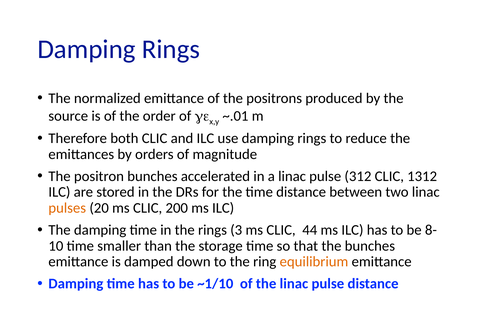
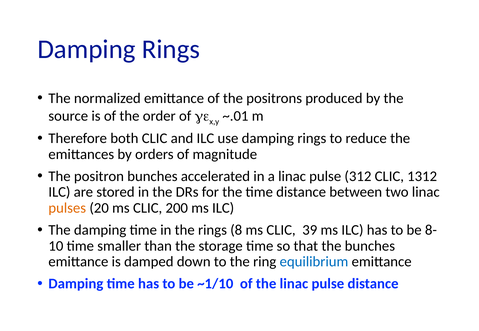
3: 3 -> 8 (236, 230)
44: 44 -> 39 (310, 230)
equilibrium colour: orange -> blue (314, 262)
